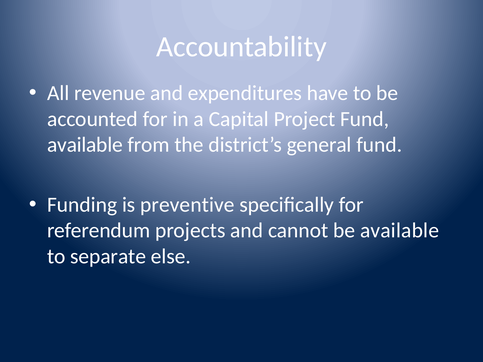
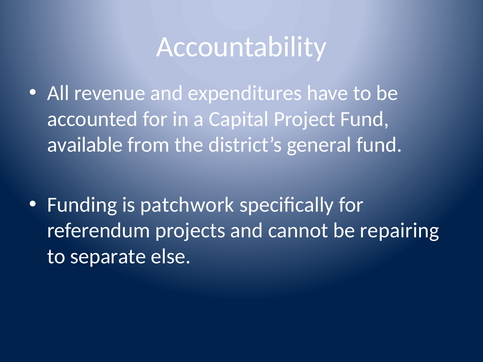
preventive: preventive -> patchwork (187, 205)
be available: available -> repairing (400, 231)
